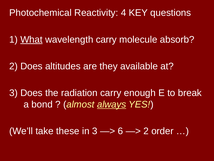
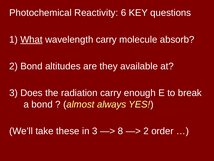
4: 4 -> 6 (124, 13)
2 Does: Does -> Bond (31, 66)
always underline: present -> none (112, 104)
6: 6 -> 8 (120, 131)
